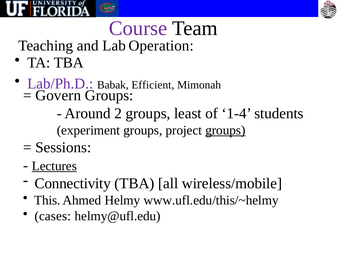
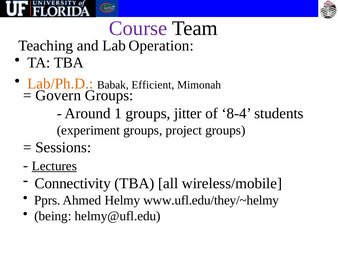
Lab/Ph.D colour: purple -> orange (60, 83)
2: 2 -> 1 (118, 113)
least: least -> jitter (188, 113)
1-4: 1-4 -> 8-4 (237, 113)
groups underline: present -> none (225, 130)
This: This -> Pprs (47, 200)
www.ufl.edu/this/~helmy: www.ufl.edu/this/~helmy -> www.ufl.edu/they/~helmy (211, 200)
cases: cases -> being (53, 216)
